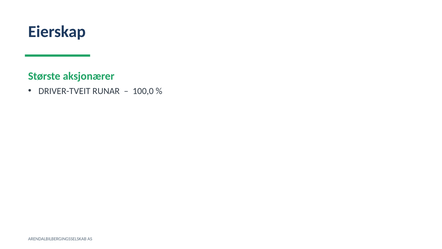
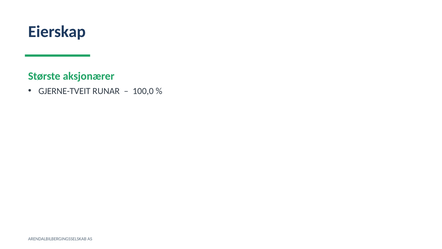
DRIVER-TVEIT: DRIVER-TVEIT -> GJERNE-TVEIT (64, 91)
